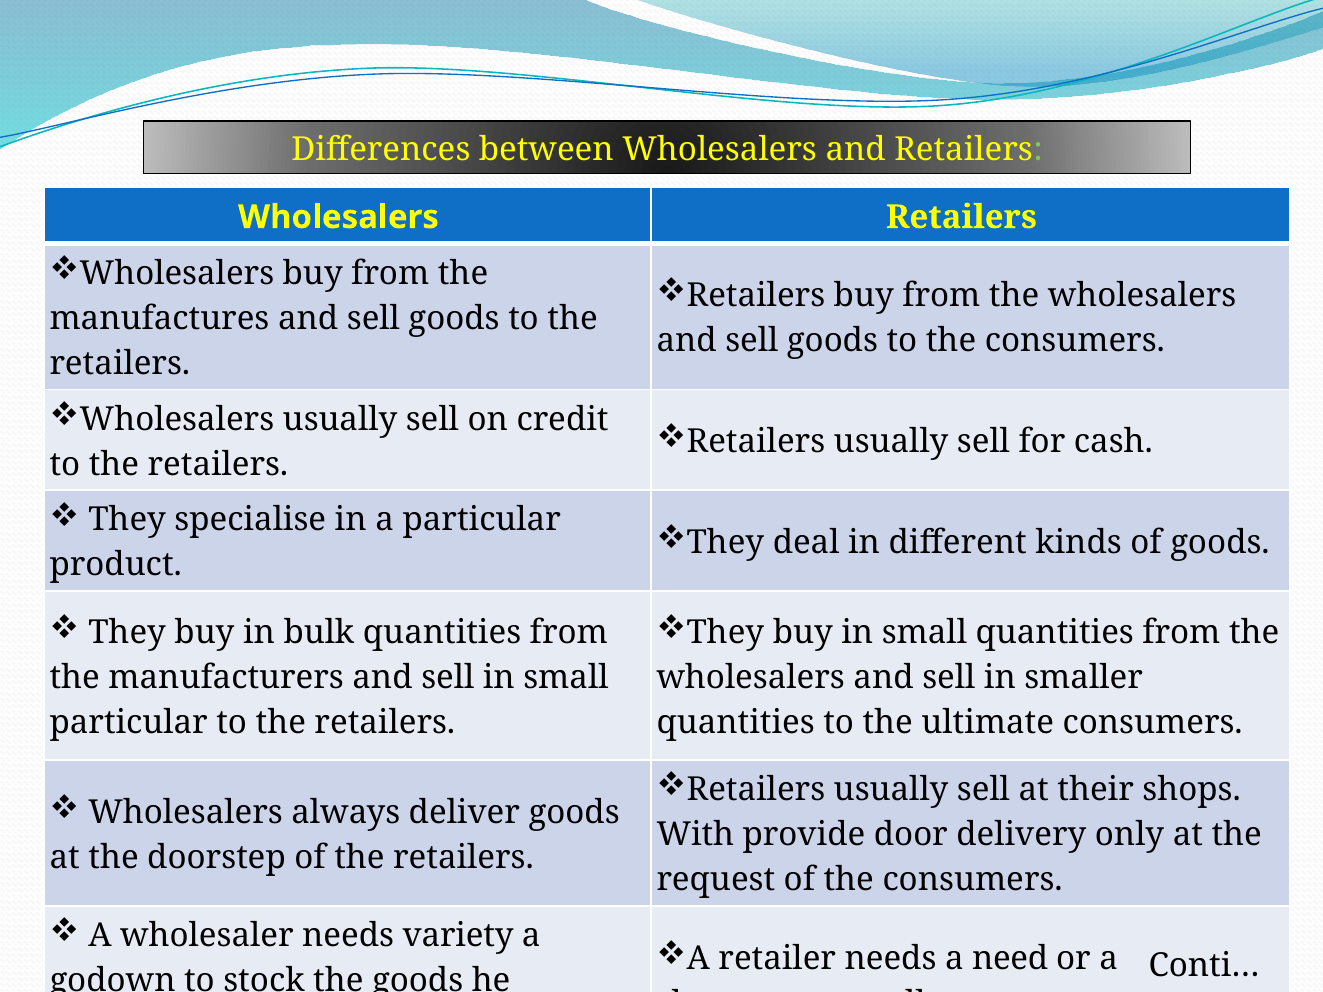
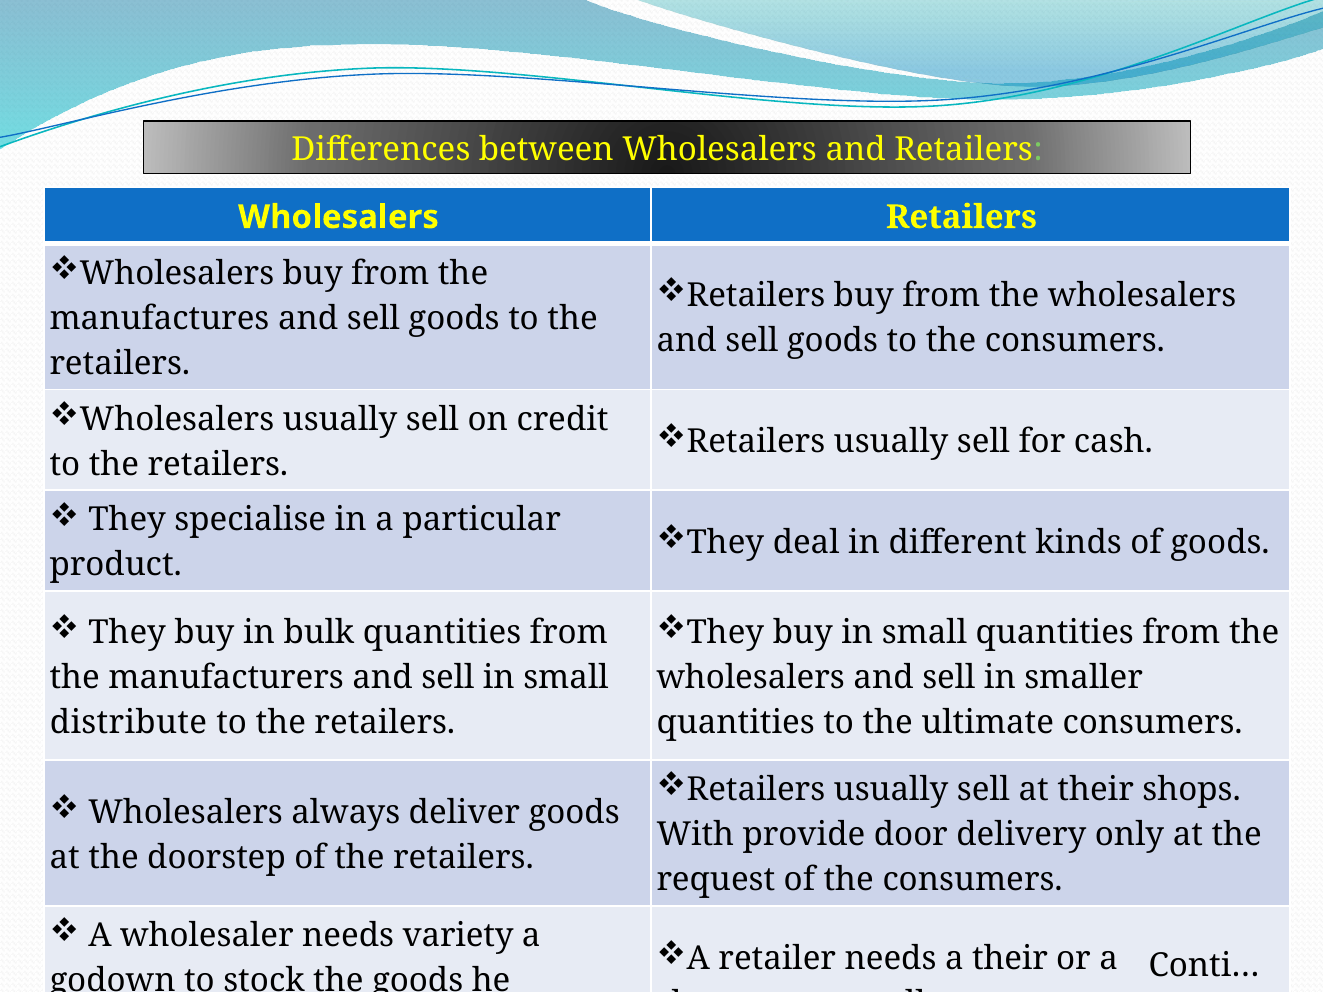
particular: particular -> distribute (129, 723)
a need: need -> their (1010, 958)
